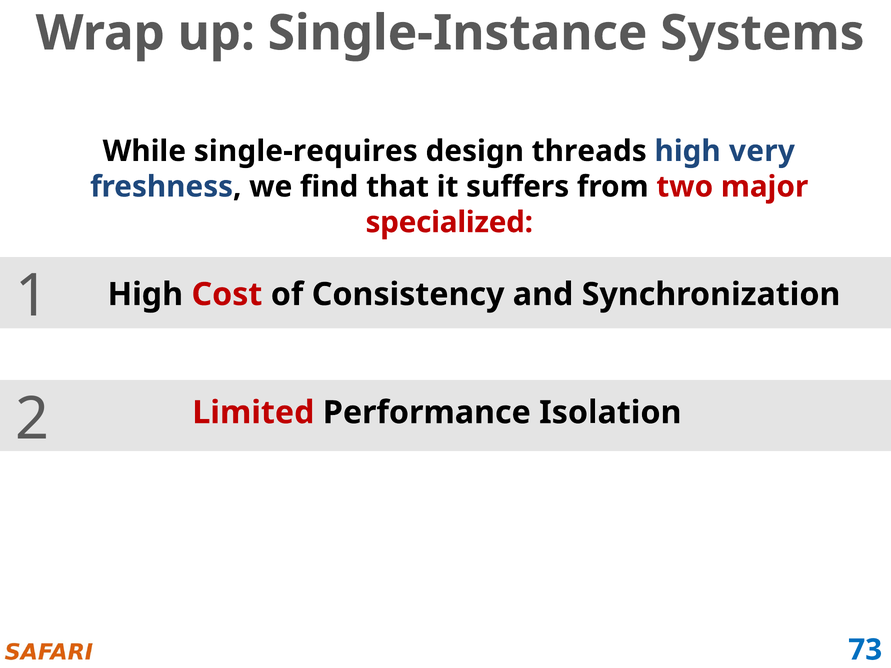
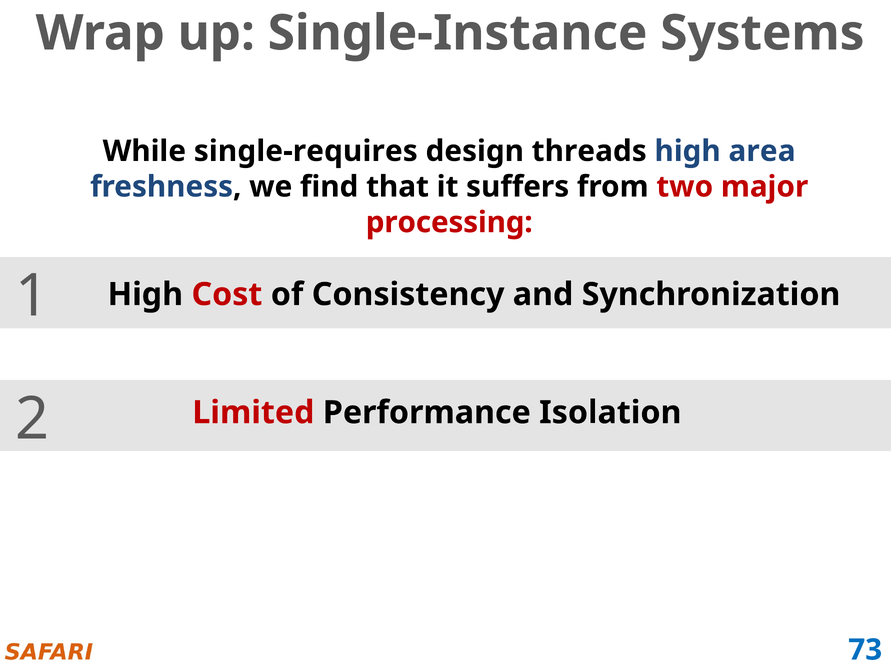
very: very -> area (762, 151)
specialized: specialized -> processing (449, 222)
